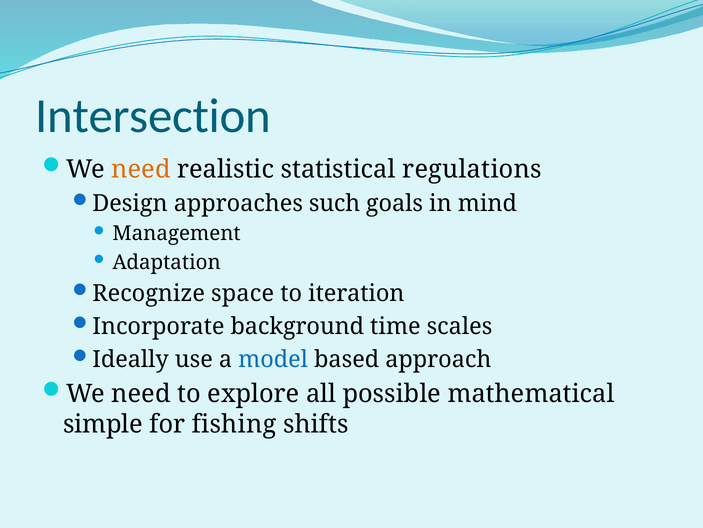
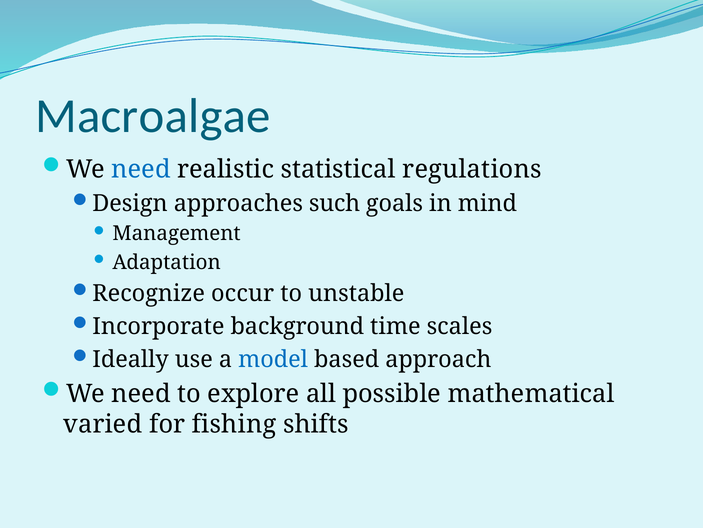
Intersection: Intersection -> Macroalgae (153, 116)
need colour: orange -> blue (141, 169)
space: space -> occur (243, 293)
iteration: iteration -> unstable (356, 293)
simple: simple -> varied (103, 424)
